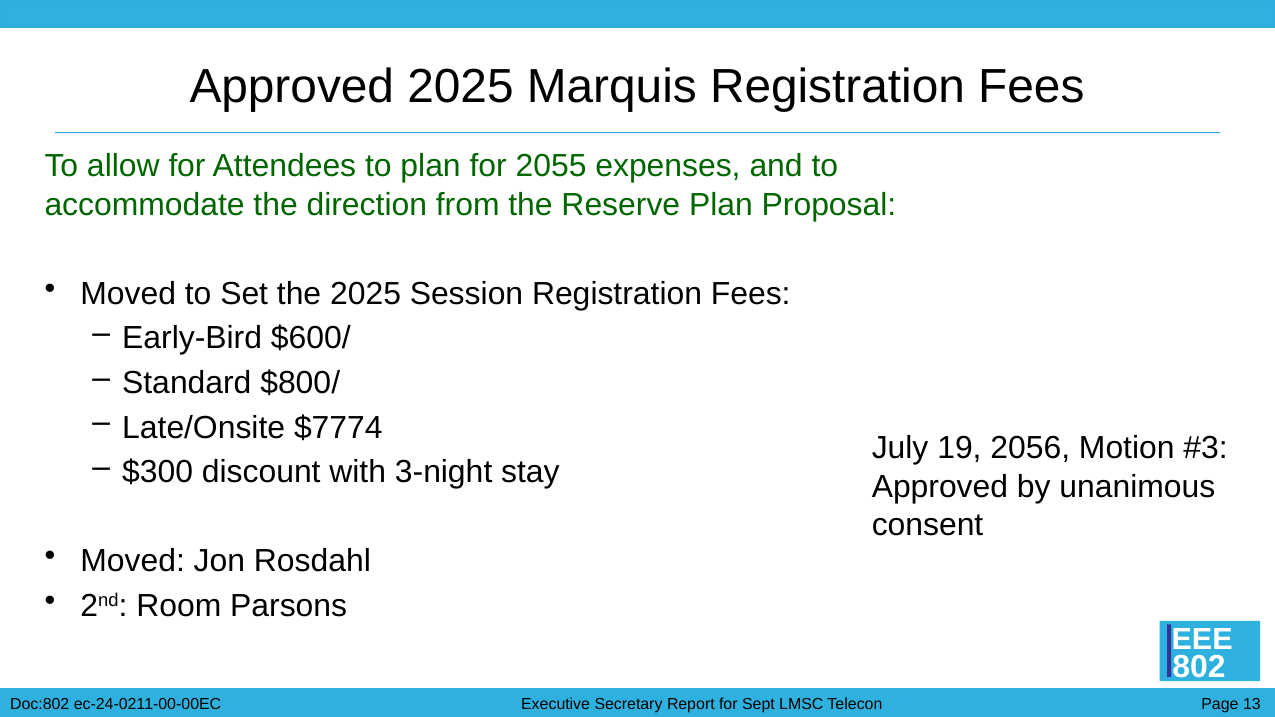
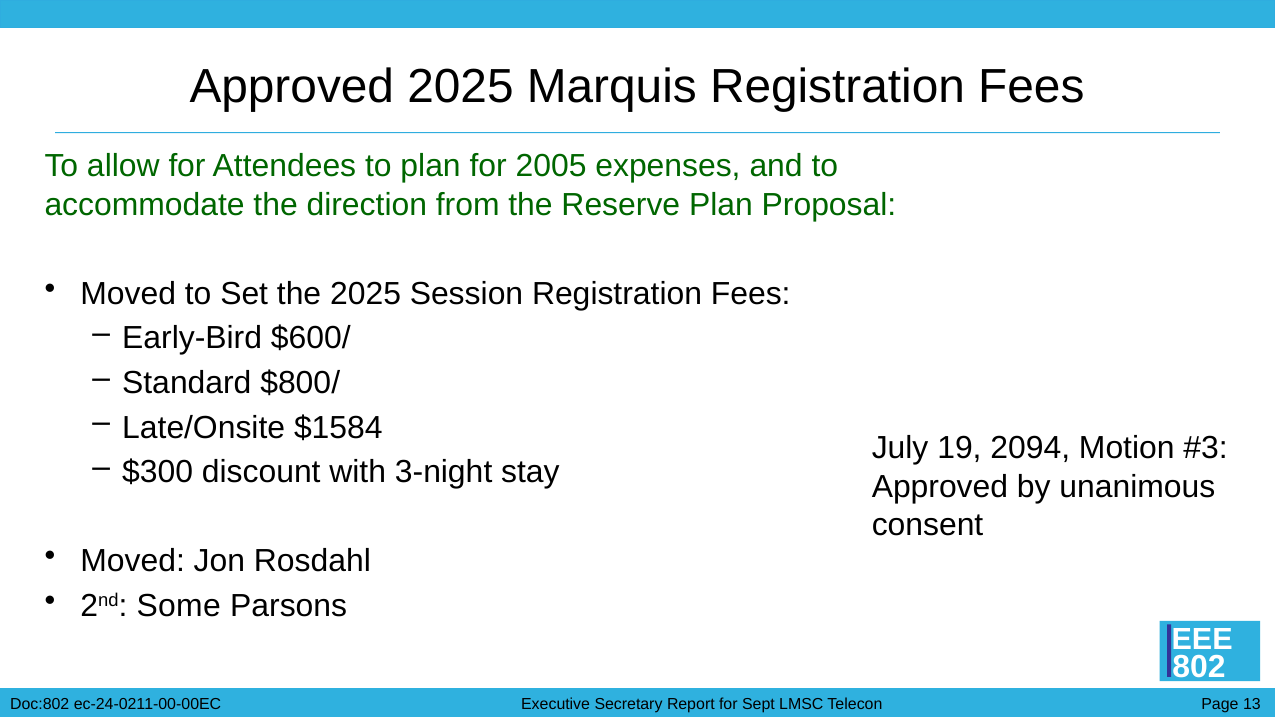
2055: 2055 -> 2005 (551, 166)
$7774: $7774 -> $1584 (338, 428)
2056: 2056 -> 2094 (1030, 448)
Room: Room -> Some (179, 606)
